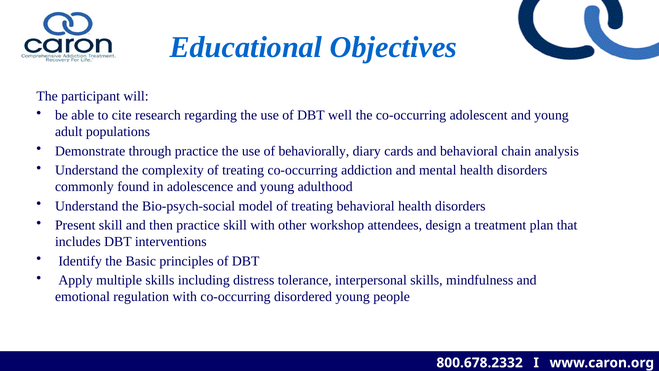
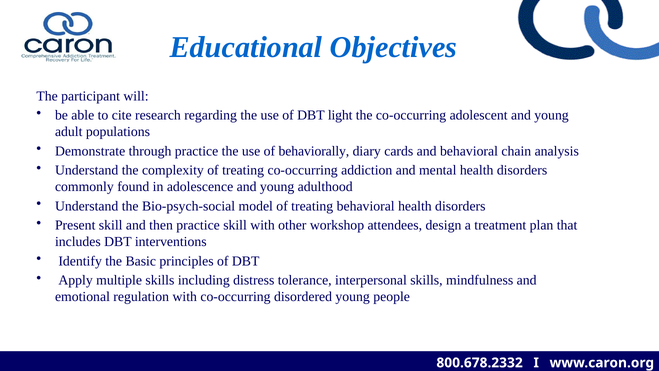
well: well -> light (340, 115)
